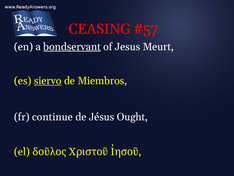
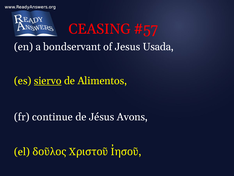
bondservant underline: present -> none (72, 47)
Meurt: Meurt -> Usada (158, 47)
Miembros: Miembros -> Alimentos (102, 81)
Ought: Ought -> Avons (132, 117)
